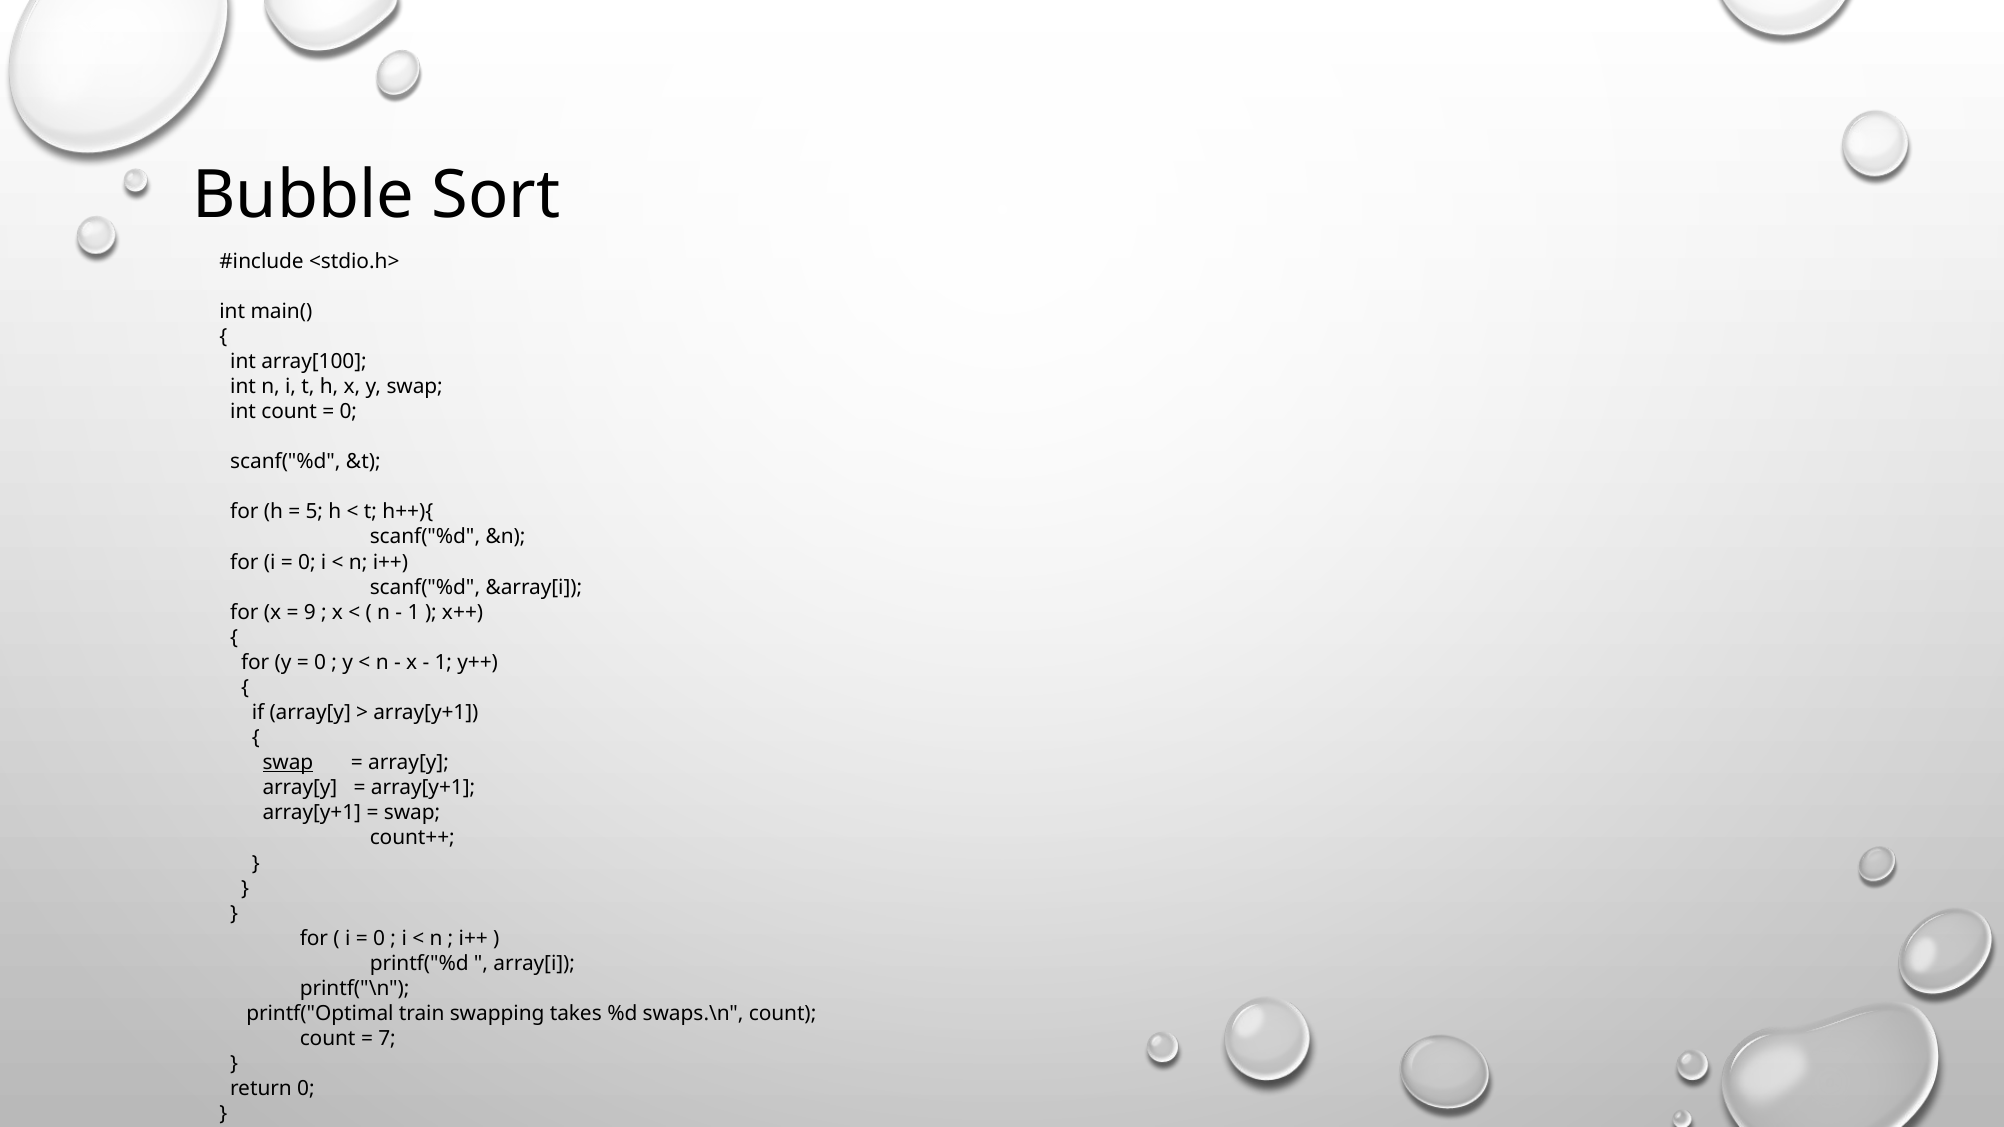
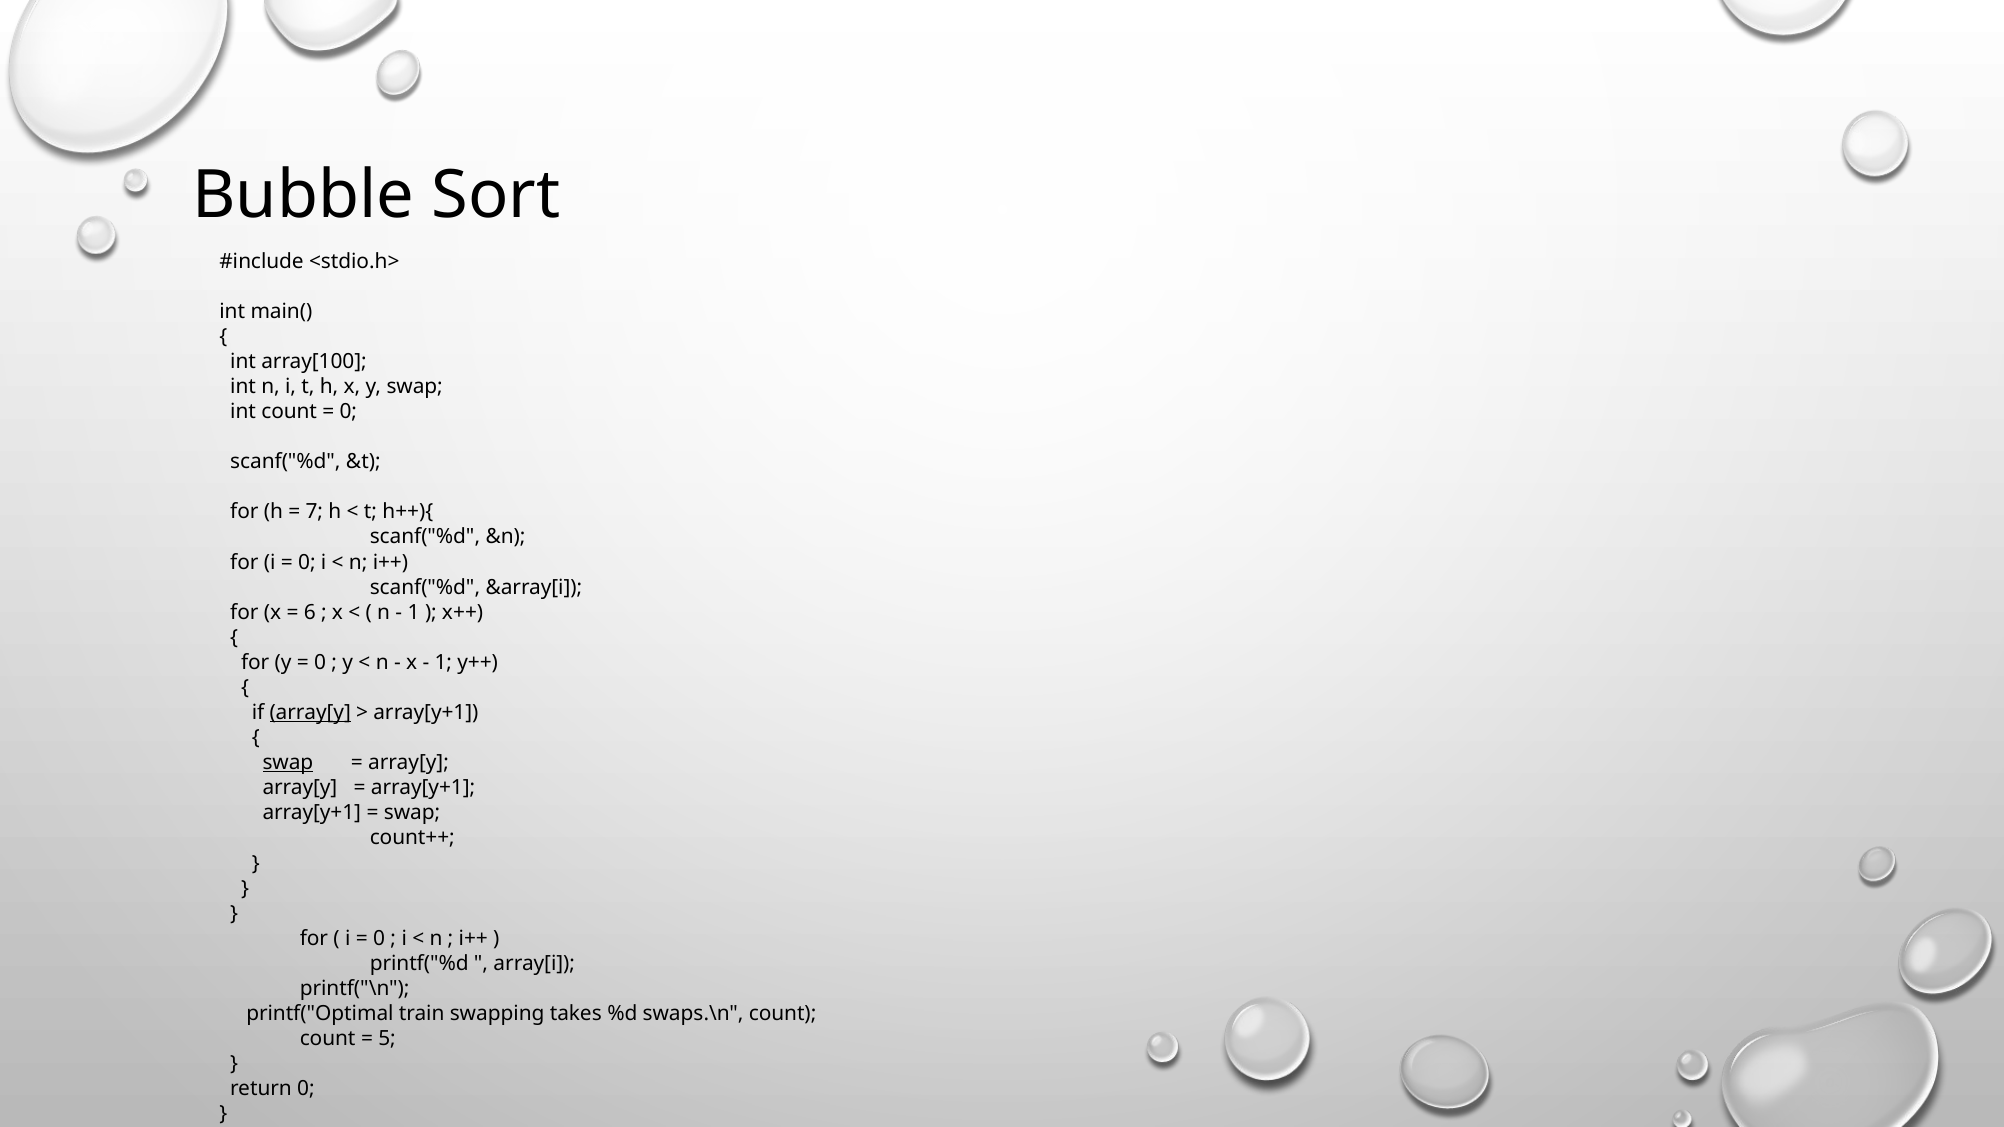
5: 5 -> 7 (314, 512)
9: 9 -> 6 (310, 612)
array[y underline: none -> present (310, 713)
7: 7 -> 5 (387, 1039)
